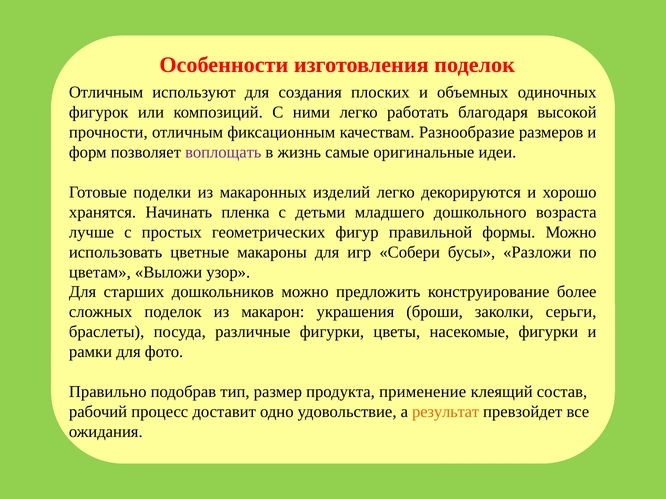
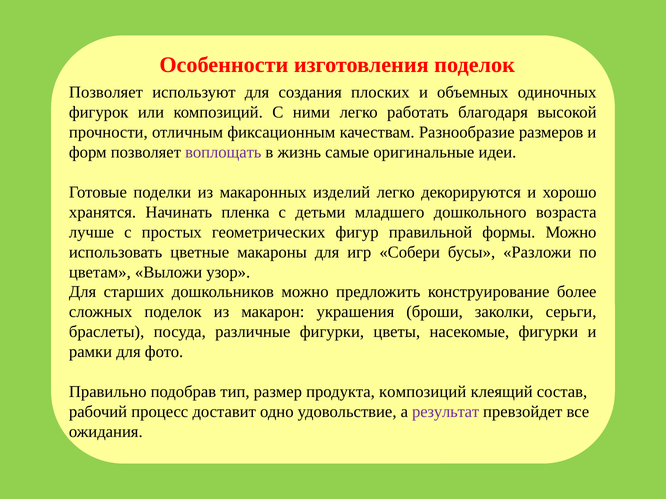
Отличным: Отличным -> Позволяет (106, 92)
продукта применение: применение -> композиций (423, 392)
результат colour: orange -> purple (446, 412)
